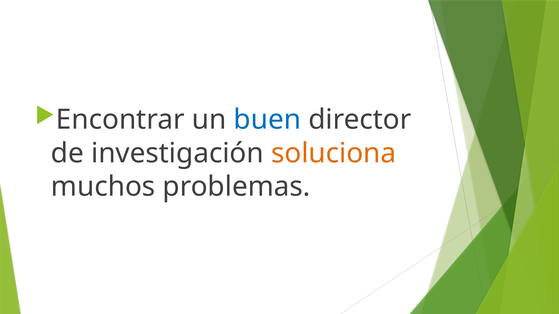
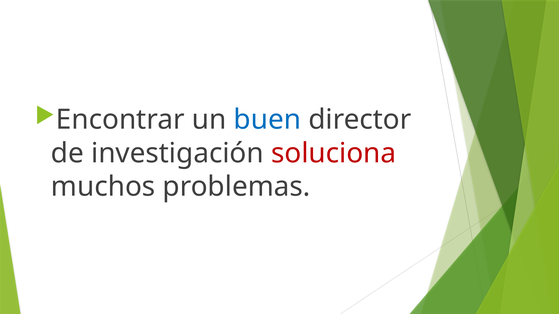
soluciona colour: orange -> red (334, 153)
